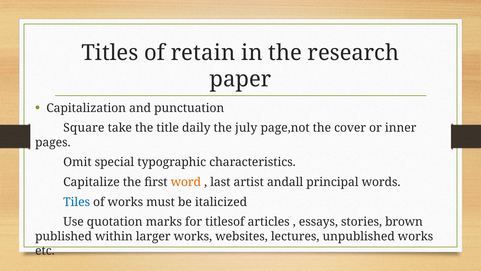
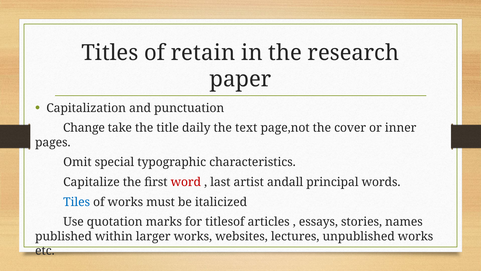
Square: Square -> Change (84, 128)
july: july -> text (246, 128)
word colour: orange -> red (186, 182)
brown: brown -> names (404, 222)
